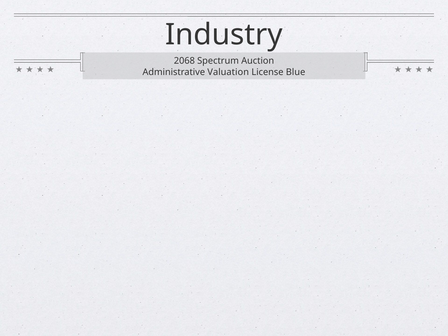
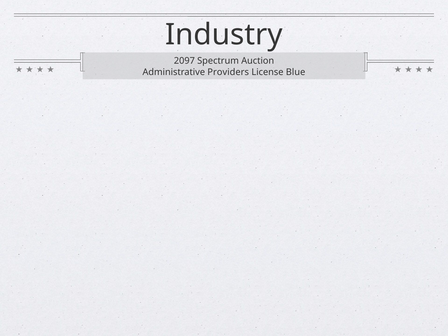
2068: 2068 -> 2097 (184, 61)
Valuation: Valuation -> Providers (228, 72)
